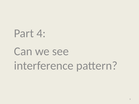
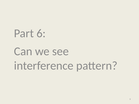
4: 4 -> 6 (41, 33)
